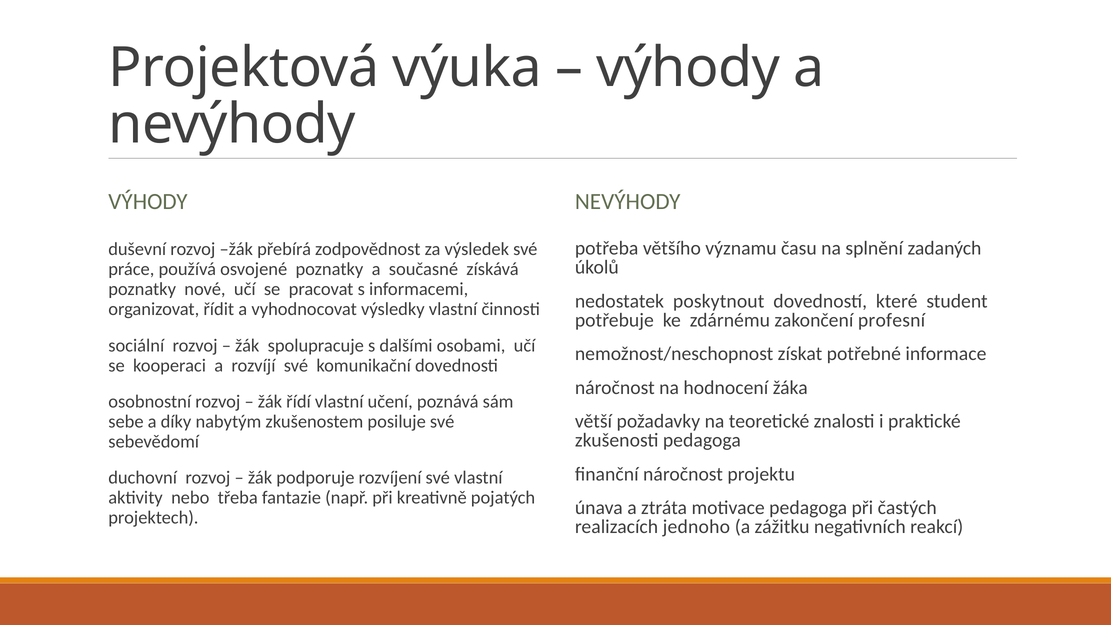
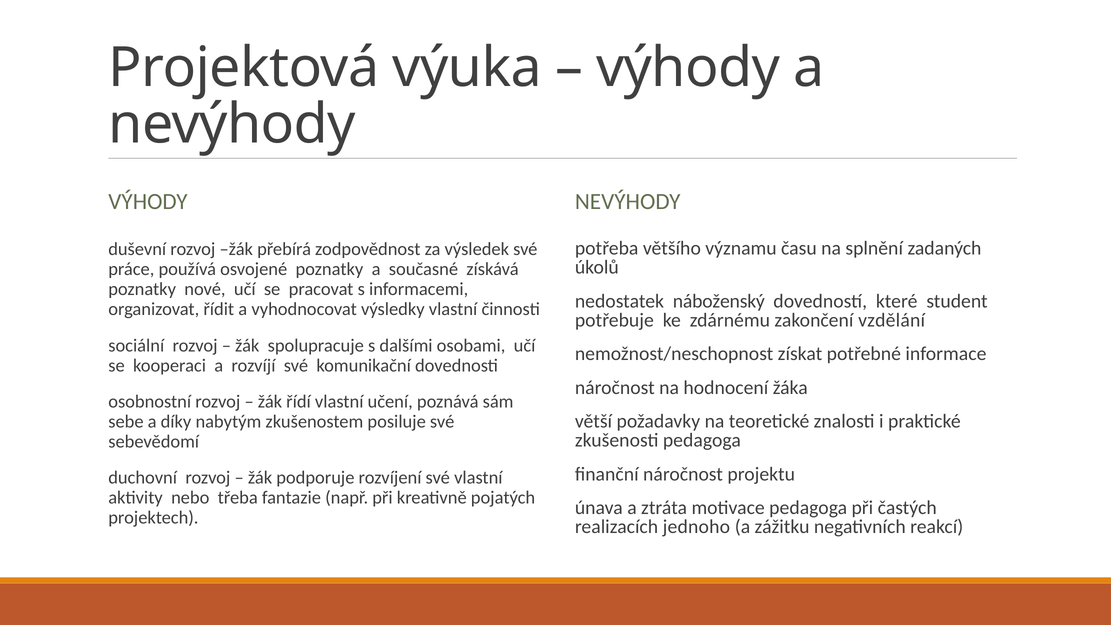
poskytnout: poskytnout -> náboženský (719, 301)
profesní: profesní -> vzdělání (892, 320)
